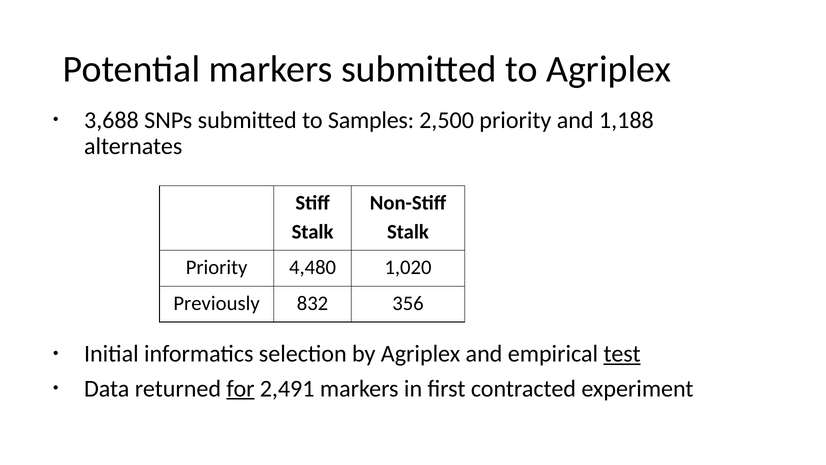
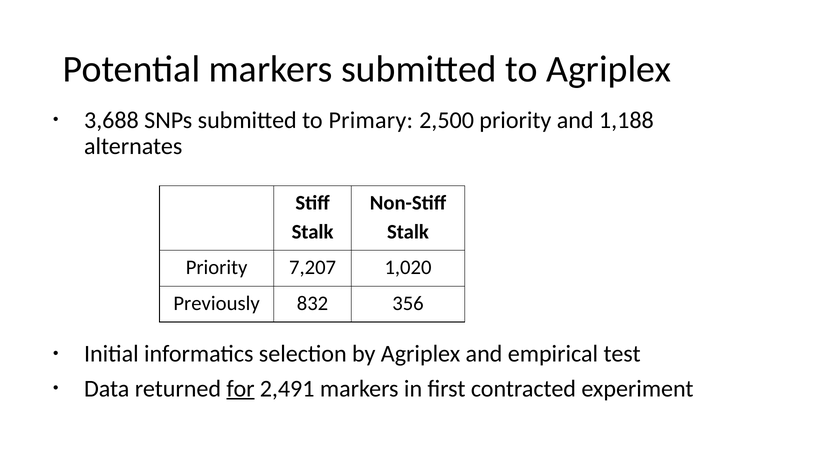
Samples: Samples -> Primary (371, 120)
4,480: 4,480 -> 7,207 (313, 267)
test underline: present -> none (622, 354)
